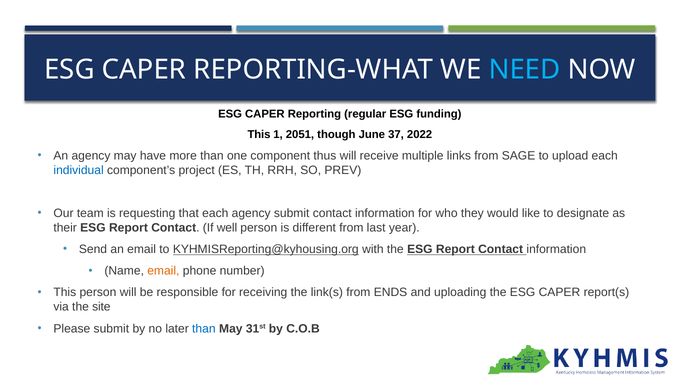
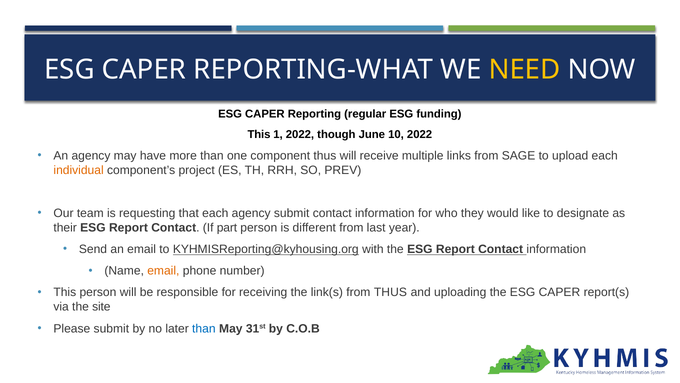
NEED colour: light blue -> yellow (524, 69)
1 2051: 2051 -> 2022 (300, 134)
37: 37 -> 10 (396, 134)
individual colour: blue -> orange (79, 170)
well: well -> part (227, 227)
from ENDS: ENDS -> THUS (390, 292)
